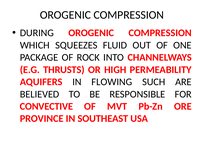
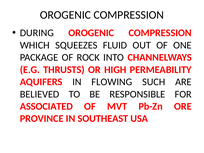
CONVECTIVE: CONVECTIVE -> ASSOCIATED (46, 106)
